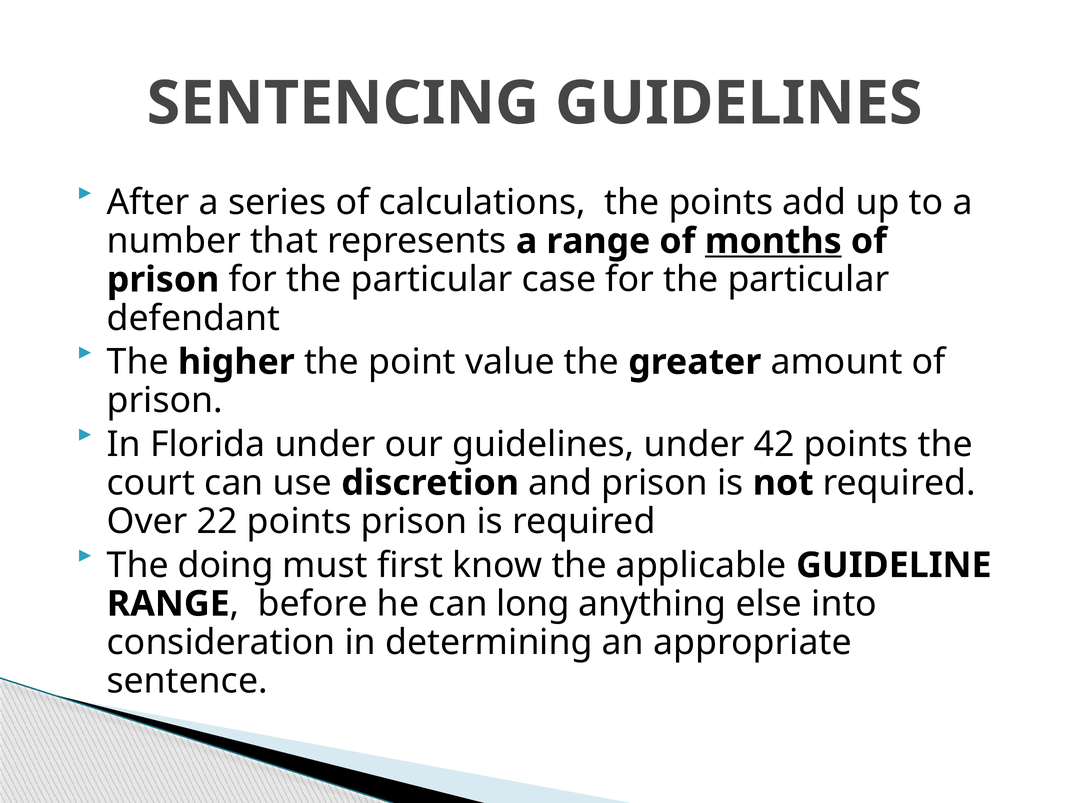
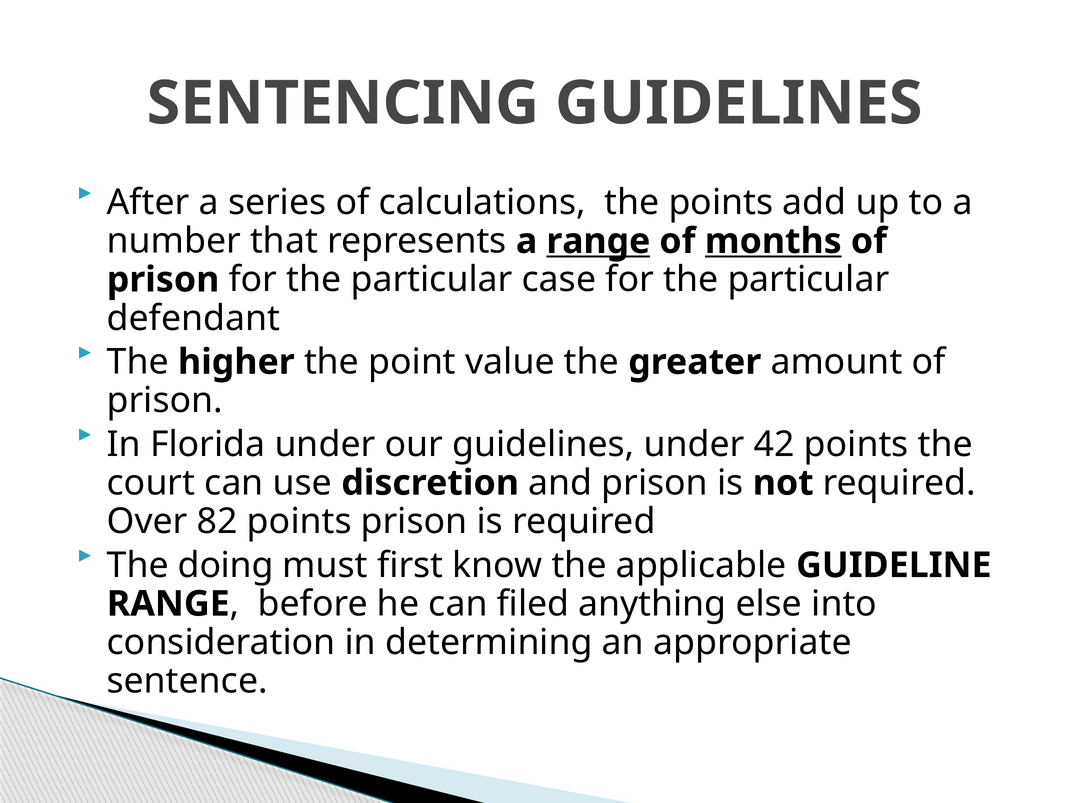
range underline: none -> present (598, 241)
22: 22 -> 82 (217, 521)
long: long -> filed (533, 603)
